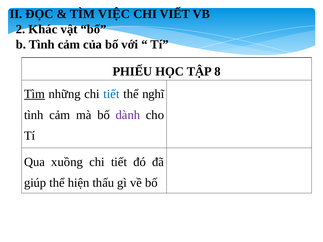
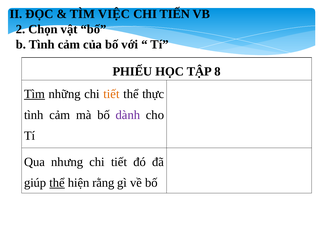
VIẾT: VIẾT -> TIẾN (175, 14)
Khác: Khác -> Chọn (43, 29)
tiết colour: blue -> orange (111, 94)
nghĩ: nghĩ -> thực (153, 94)
xuồng: xuồng -> nhưng (67, 162)
thể underline: none -> present (57, 183)
thấu: thấu -> rằng (103, 183)
